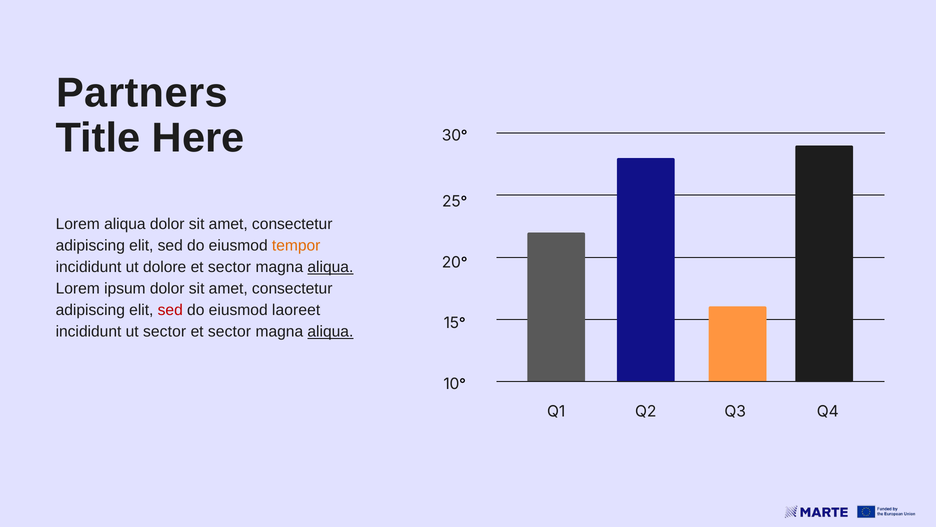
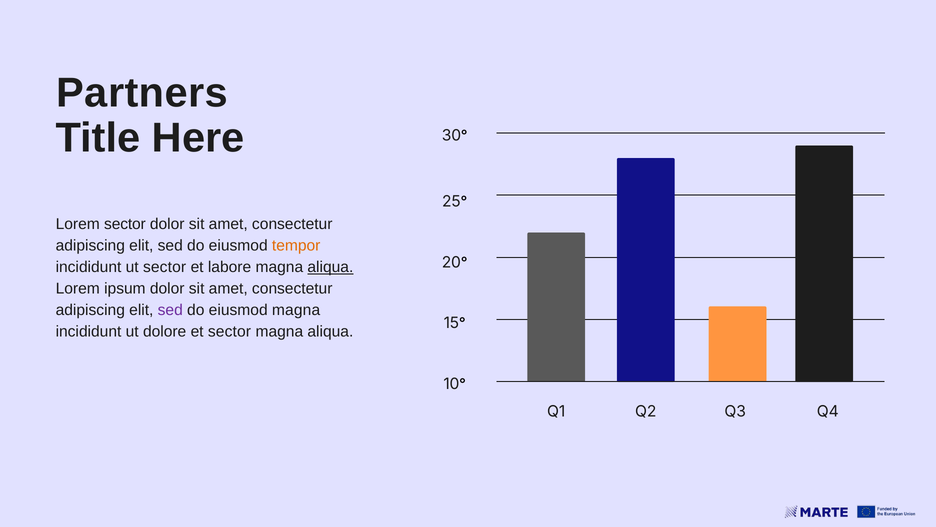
Lorem aliqua: aliqua -> sector (125, 224)
ut dolore: dolore -> sector (165, 267)
sector: sector -> labore (230, 267)
sed colour: red -> purple (170, 310)
eiusmod laoreet: laoreet -> magna (296, 310)
ut sector: sector -> dolore (165, 332)
aliqua underline: present -> none (330, 332)
